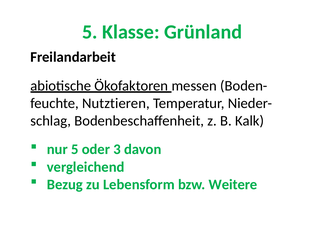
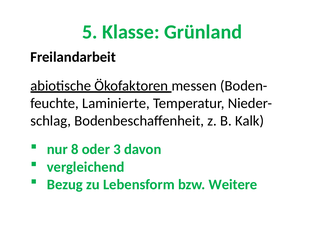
Nutztieren: Nutztieren -> Laminierte (116, 103)
nur 5: 5 -> 8 (75, 149)
